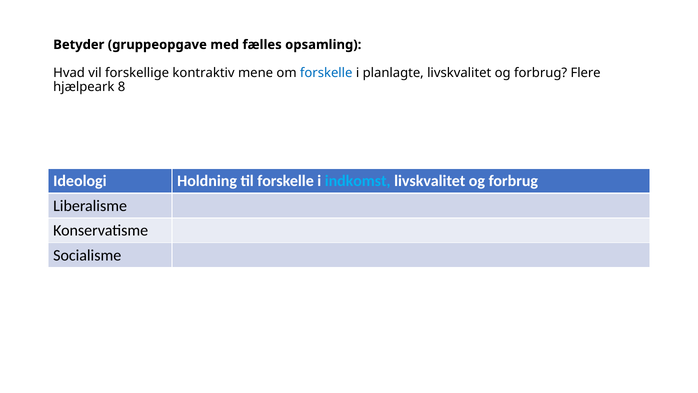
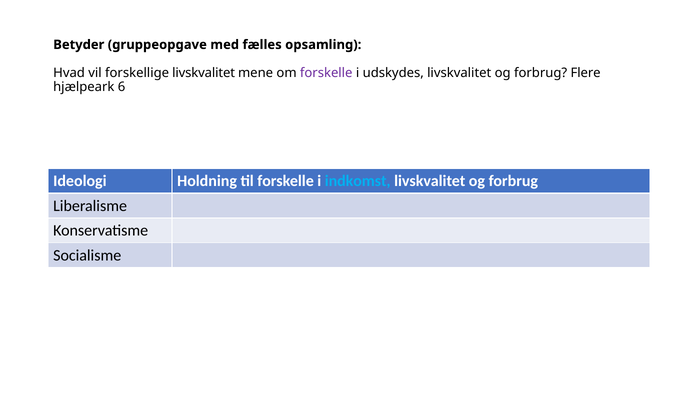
forskellige kontraktiv: kontraktiv -> livskvalitet (204, 73)
forskelle colour: blue -> purple (326, 73)
planlagte: planlagte -> udskydes (393, 73)
8: 8 -> 6 (122, 87)
